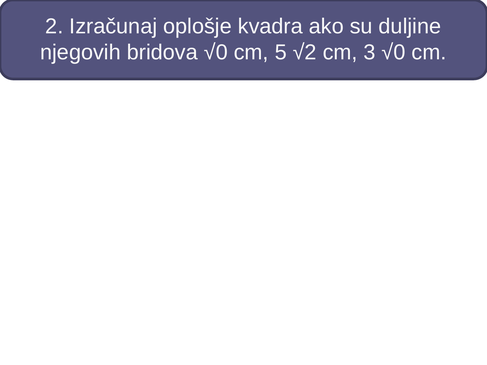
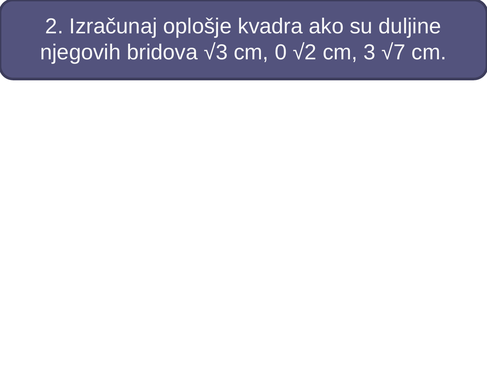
bridova √0: √0 -> √3 (216, 52)
5: 5 -> 0 (281, 52)
3 √0: √0 -> √7 (394, 52)
